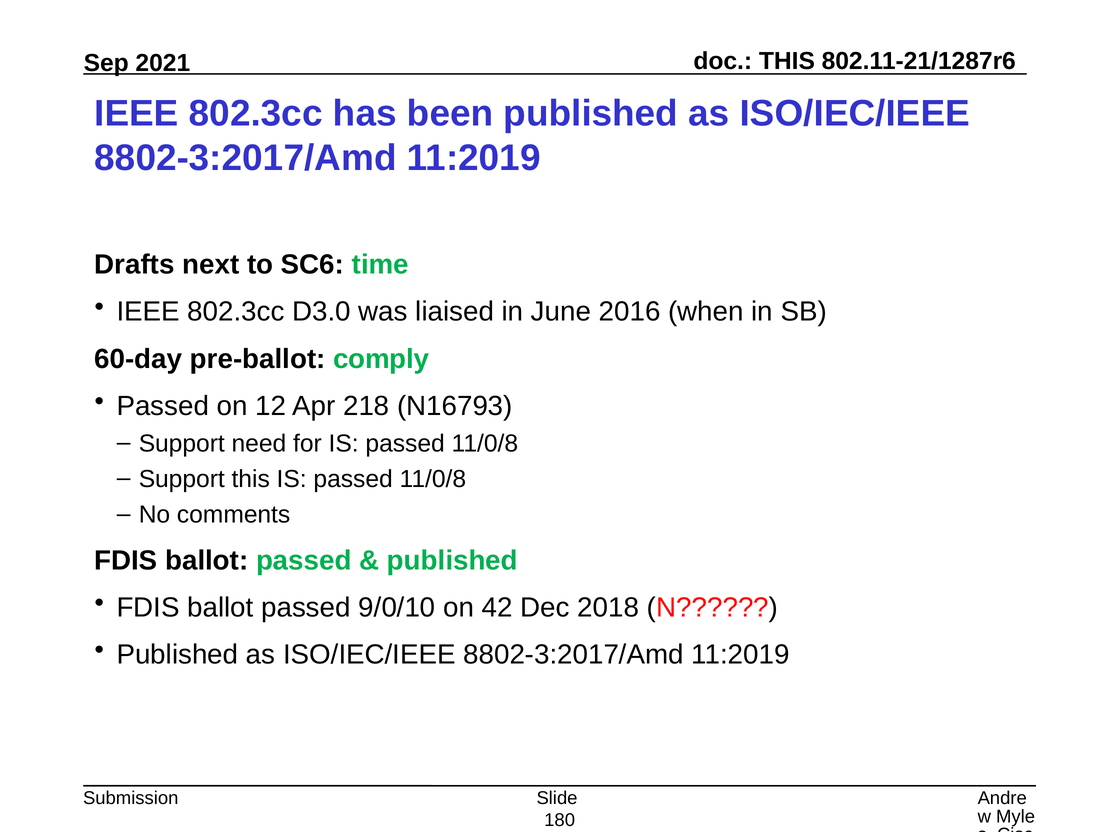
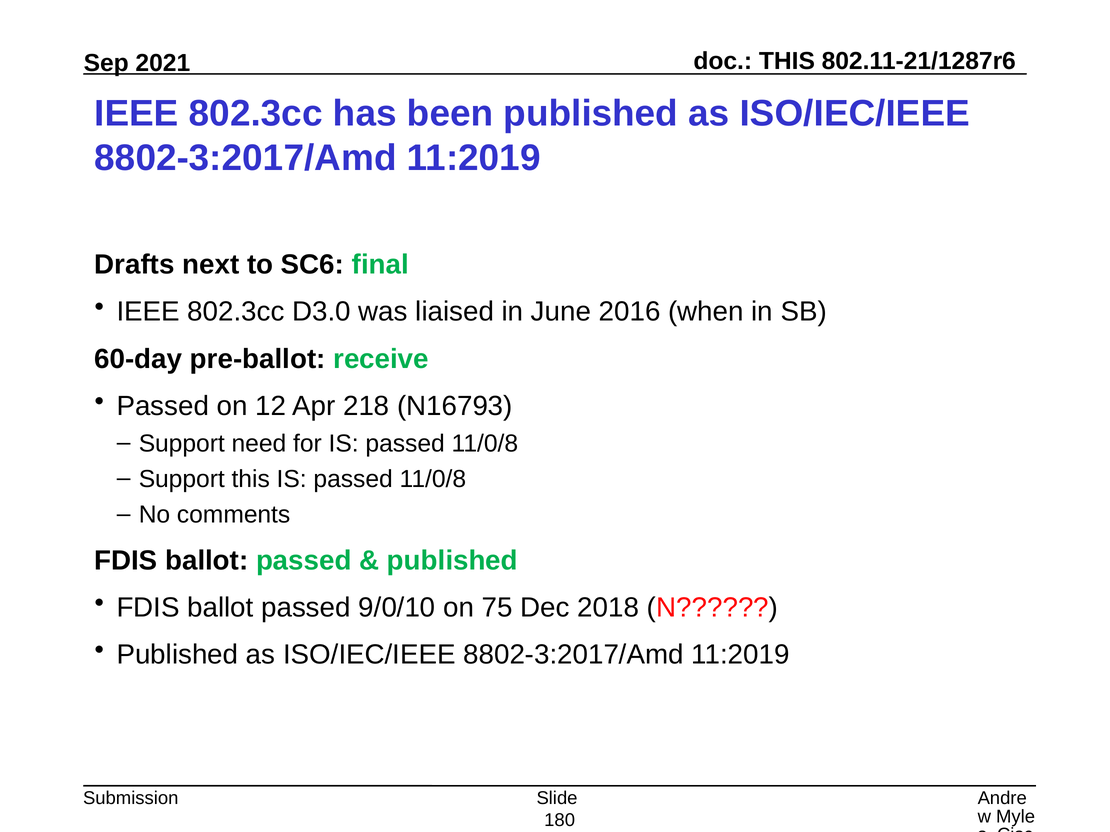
time: time -> final (380, 265)
comply: comply -> receive (381, 359)
42: 42 -> 75 (497, 608)
